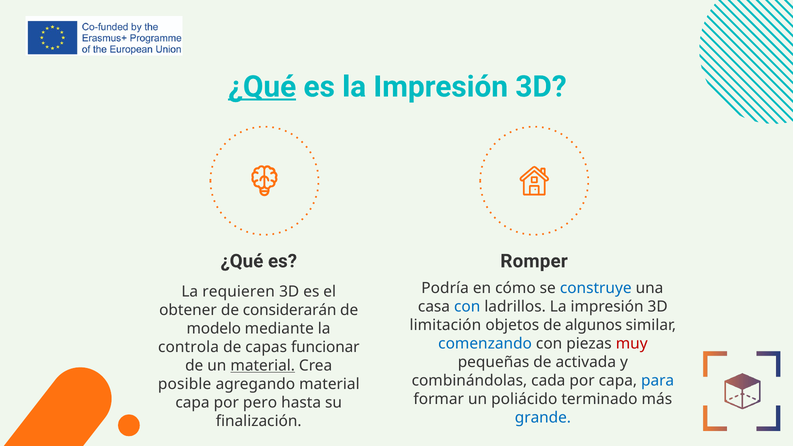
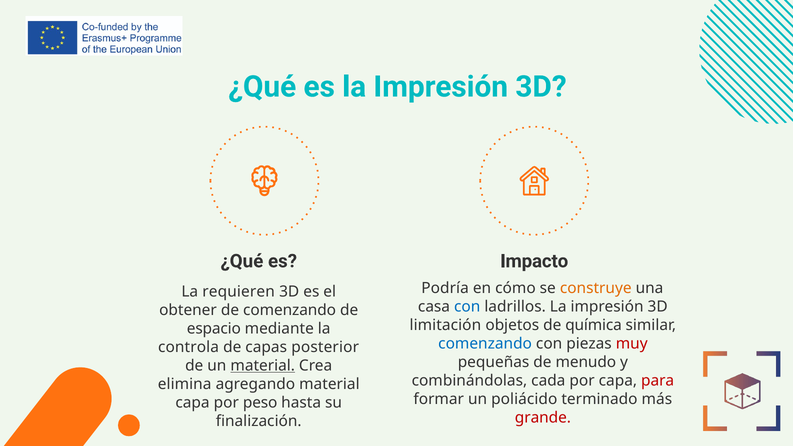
¿Qué underline: present -> none (262, 87)
Romper: Romper -> Impacto (534, 261)
construye colour: blue -> orange (596, 288)
de considerarán: considerarán -> comenzando (290, 310)
algunos: algunos -> química (594, 325)
modelo: modelo -> espacio (214, 329)
funcionar: funcionar -> posterior (325, 347)
activada: activada -> menudo (586, 362)
para colour: blue -> red (658, 381)
posible: posible -> elimina (185, 384)
pero: pero -> peso (260, 403)
grande colour: blue -> red (543, 418)
